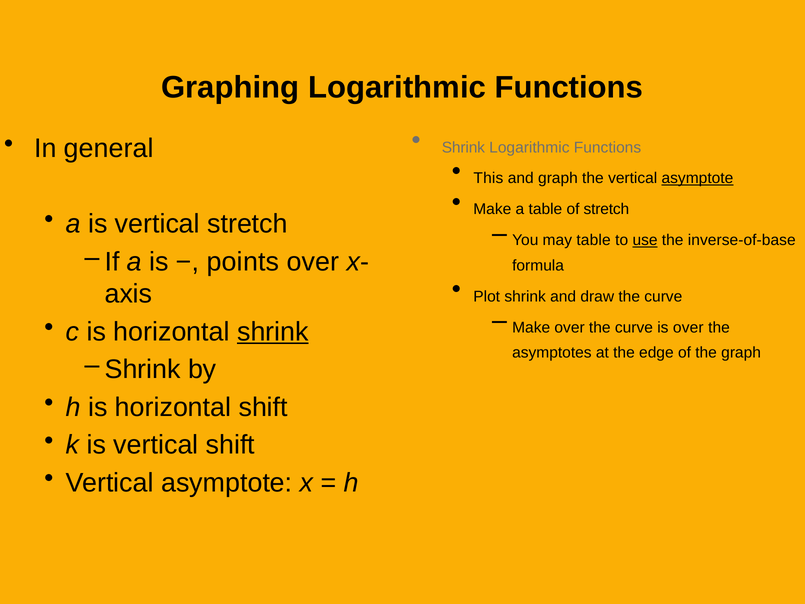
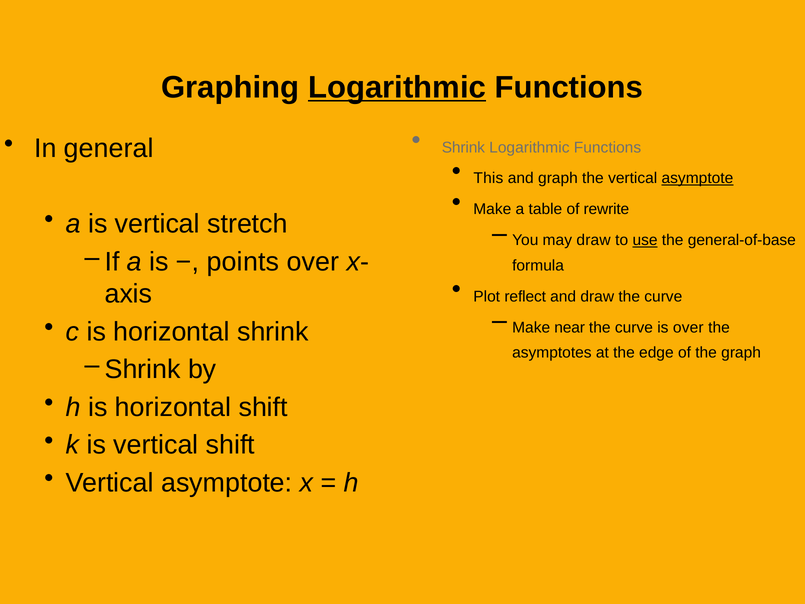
Logarithmic underline: none -> present (397, 87)
of stretch: stretch -> rewrite (606, 209)
may table: table -> draw (594, 240)
inverse-of-base: inverse-of-base -> general-of-base (742, 240)
Plot shrink: shrink -> reflect (525, 296)
Make over: over -> near (570, 327)
shrink underline: present -> none (273, 332)
